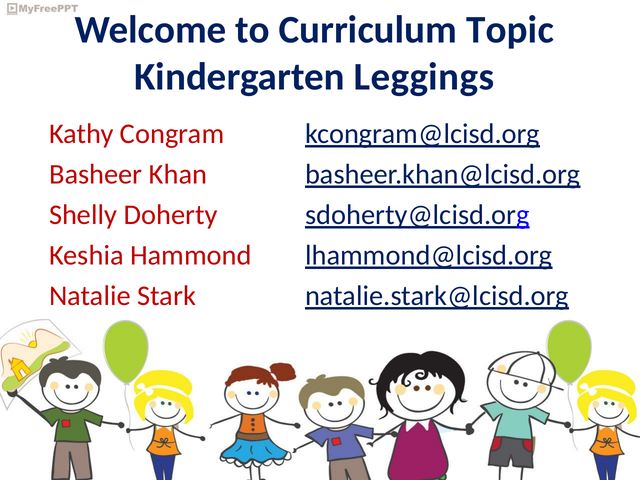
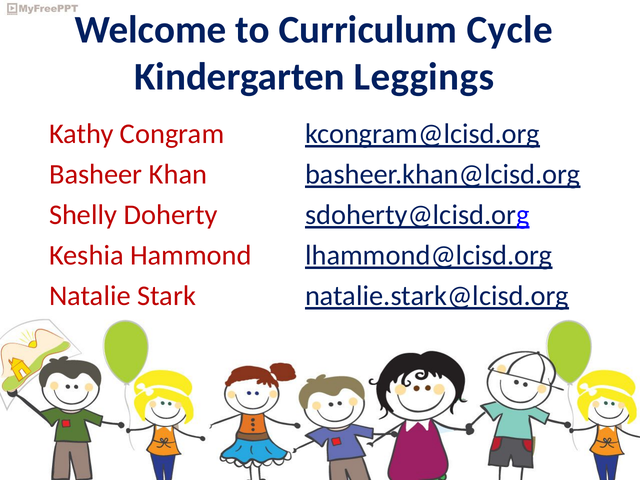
Topic: Topic -> Cycle (510, 30)
